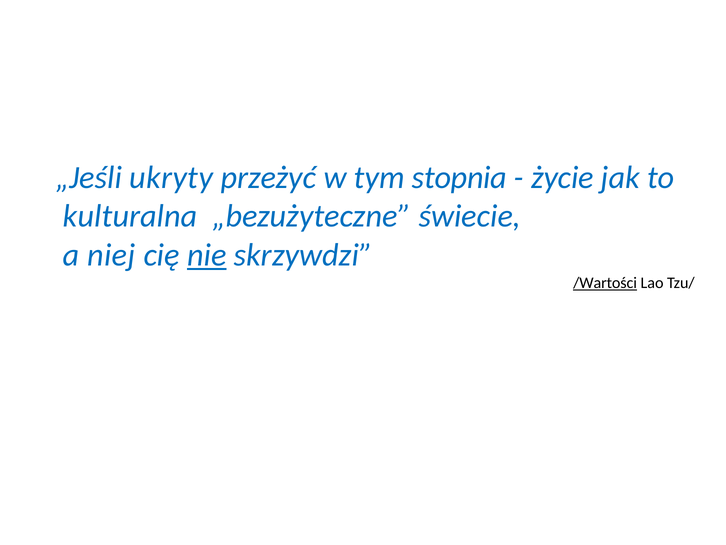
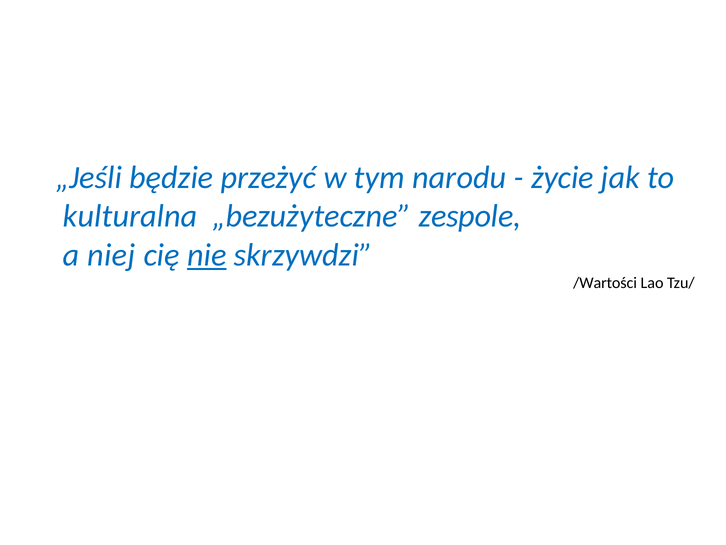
ukryty: ukryty -> będzie (171, 177)
stopnia: stopnia -> narodu (459, 177)
świecie: świecie -> zespole (470, 216)
/Wartości underline: present -> none (605, 283)
